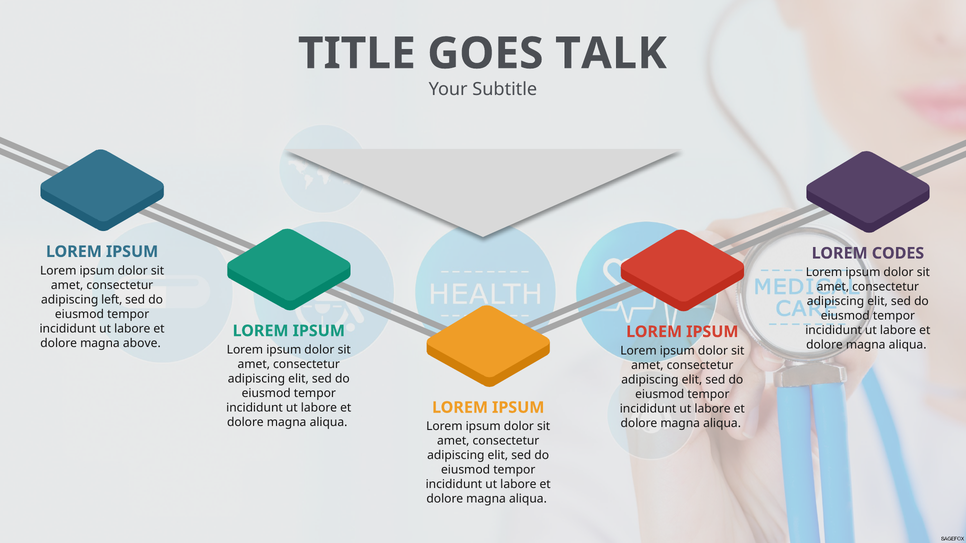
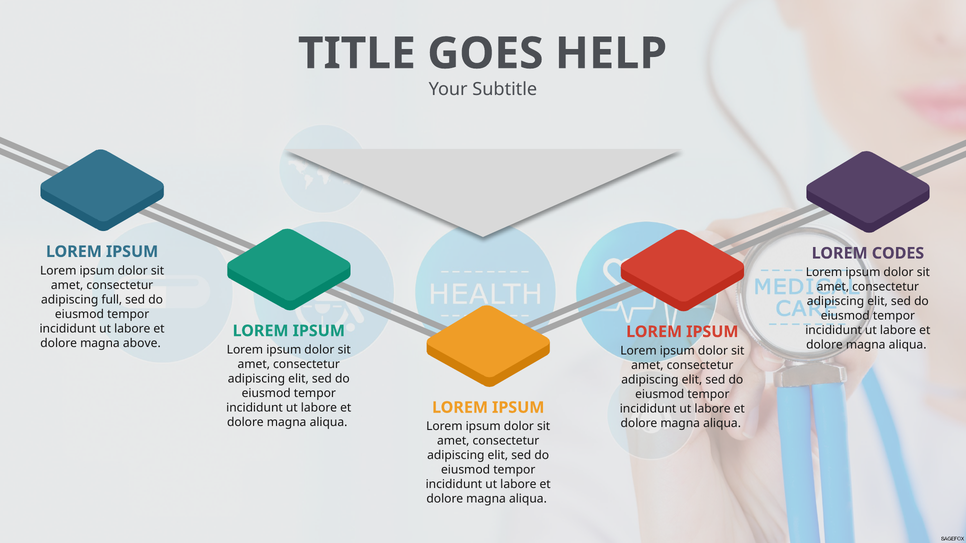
TALK: TALK -> HELP (611, 54)
left: left -> full (112, 300)
